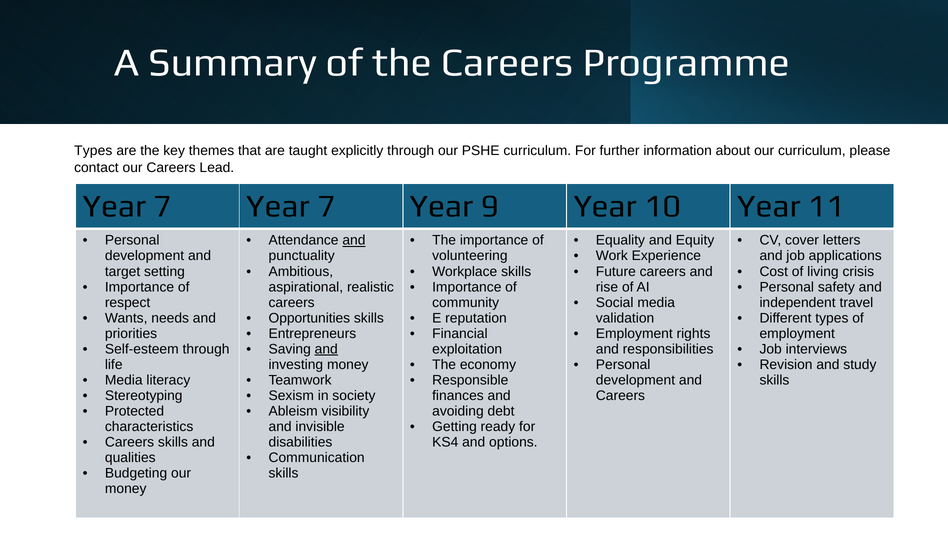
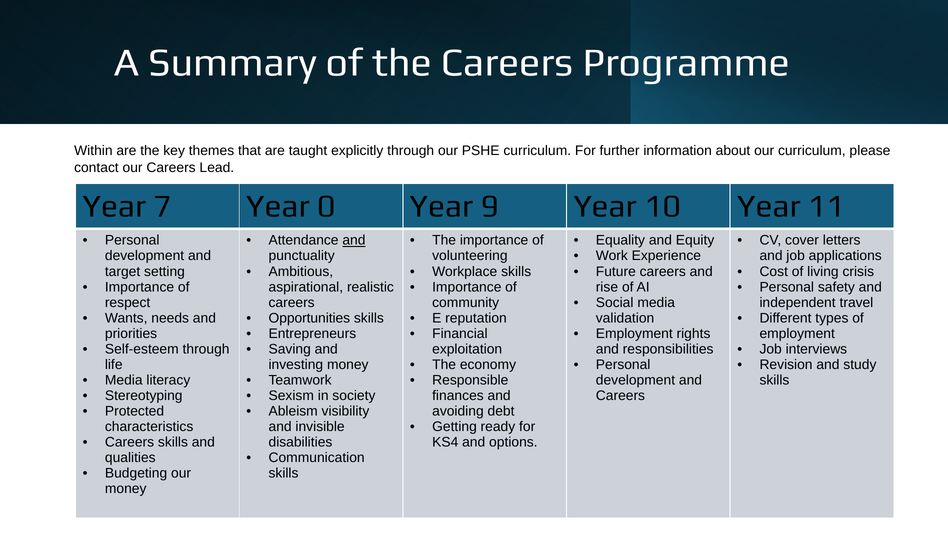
Types: Types -> Within (93, 151)
7 Year 7: 7 -> 0 (326, 207)
and underline: present -> none (326, 349)
